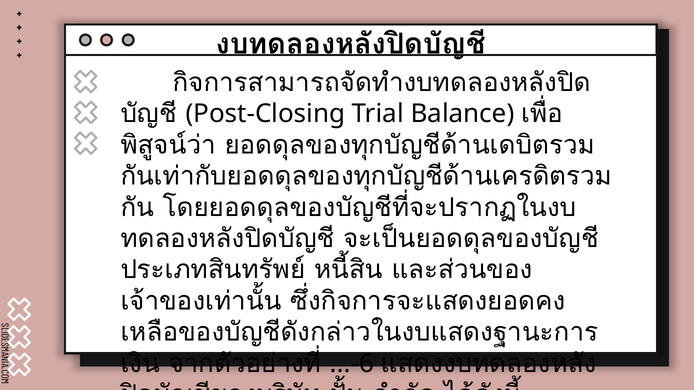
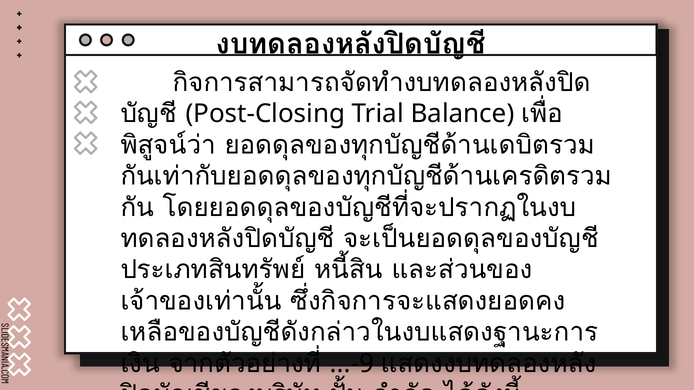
...-6: ...-6 -> ...-9 (352, 364)
